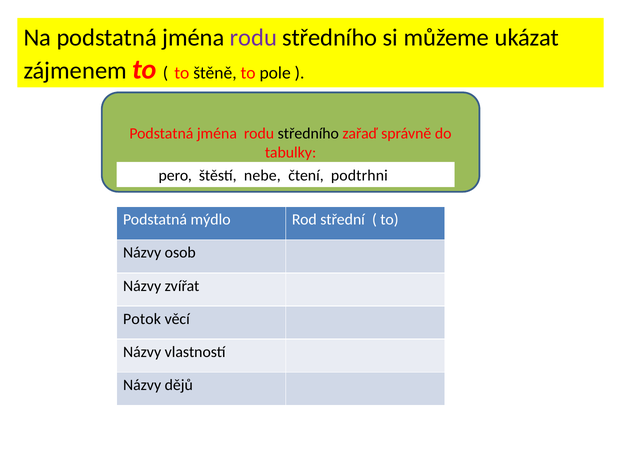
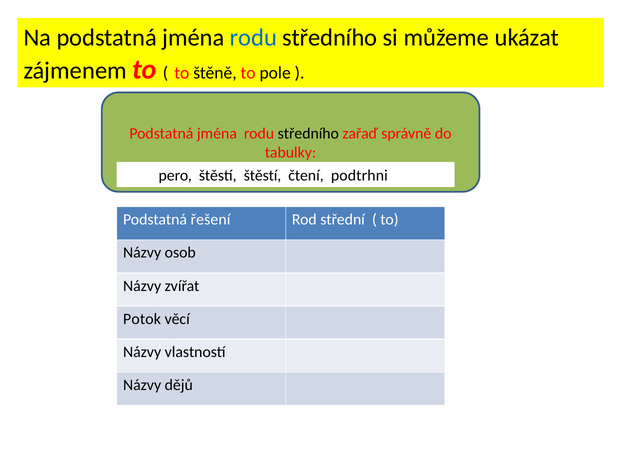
rodu colour: purple -> blue (253, 38)
štěstí nebe: nebe -> štěstí (263, 176)
mýdlo: mýdlo -> řešení (211, 220)
